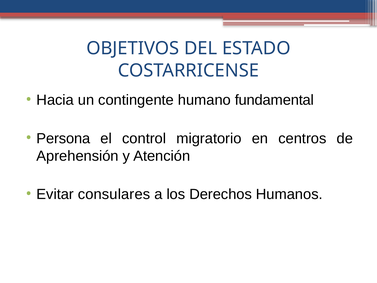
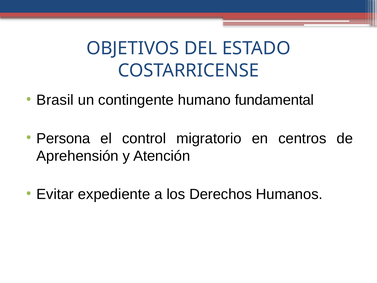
Hacia: Hacia -> Brasil (55, 100)
consulares: consulares -> expediente (114, 194)
